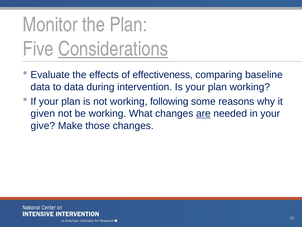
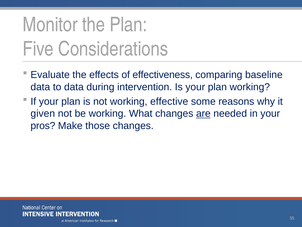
Considerations underline: present -> none (113, 49)
following: following -> effective (169, 101)
give: give -> pros (43, 125)
